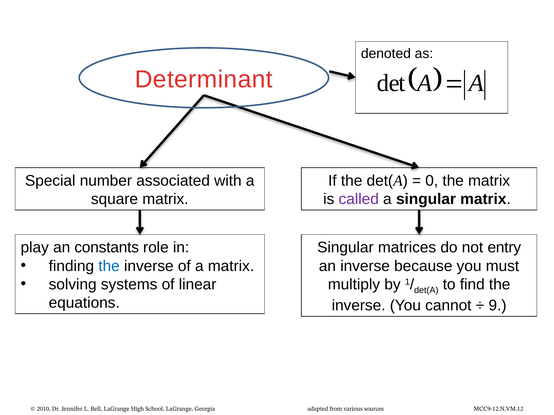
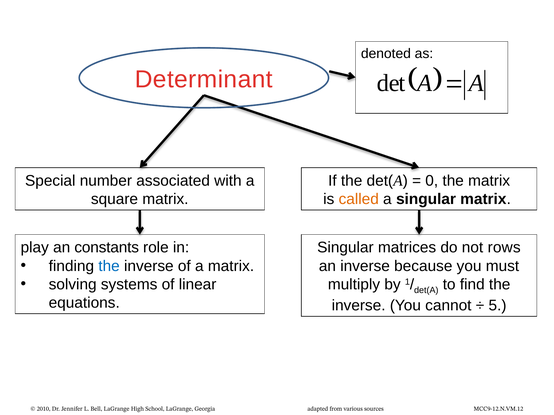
called colour: purple -> orange (359, 199)
entry: entry -> rows (504, 248)
9: 9 -> 5 (498, 306)
